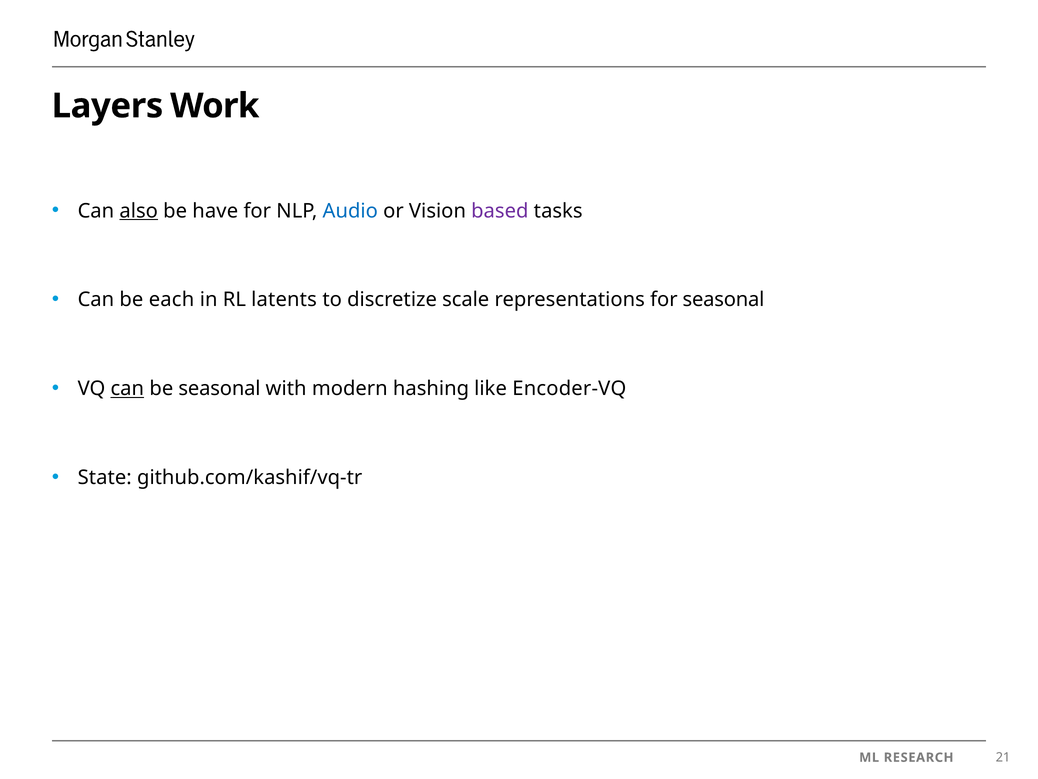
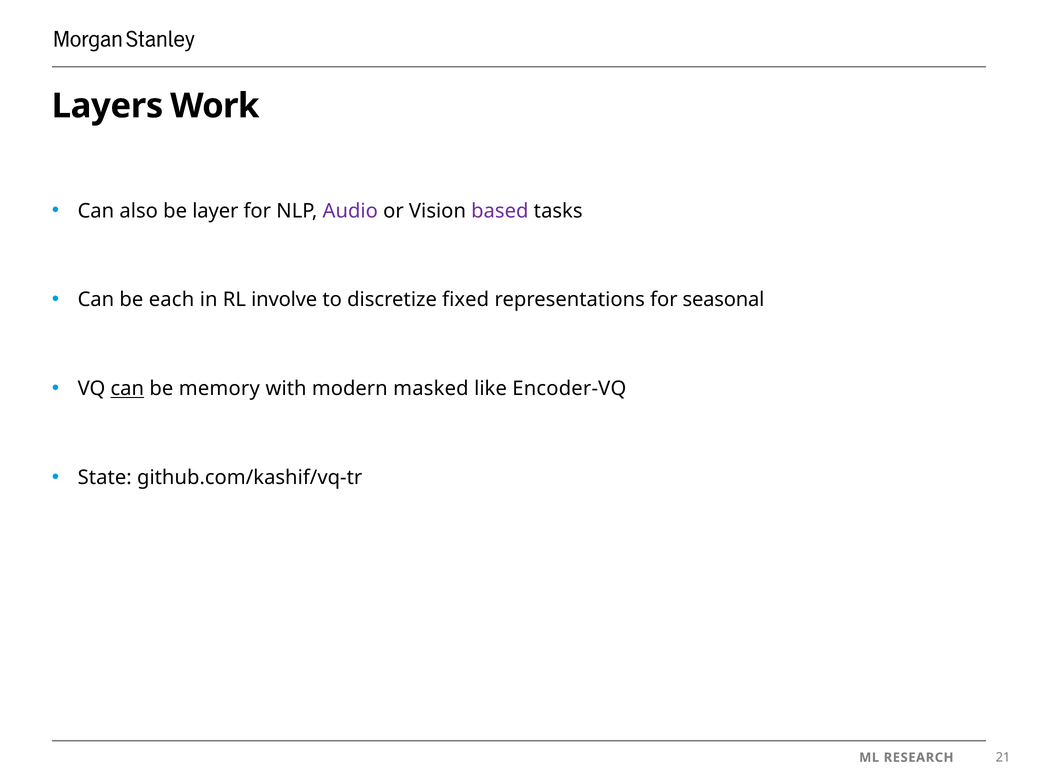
also underline: present -> none (139, 211)
have: have -> layer (215, 211)
Audio colour: blue -> purple (350, 211)
latents: latents -> involve (284, 300)
scale: scale -> fixed (466, 300)
be seasonal: seasonal -> memory (219, 388)
hashing: hashing -> masked (431, 388)
